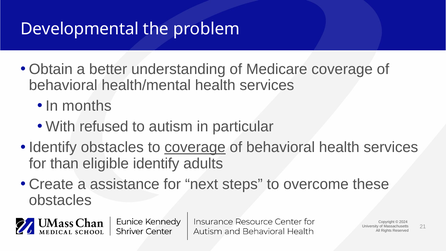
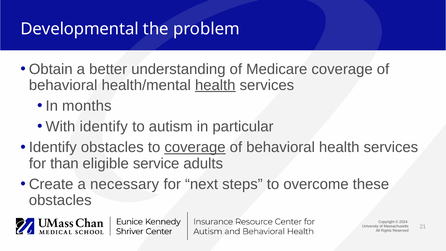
health underline: none -> present (215, 85)
With refused: refused -> identify (104, 127)
eligible identify: identify -> service (156, 163)
assistance: assistance -> necessary (125, 184)
